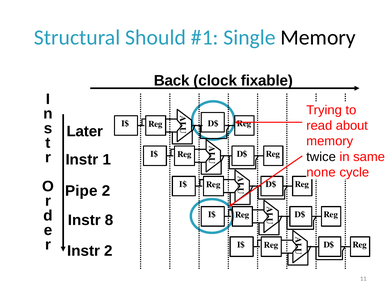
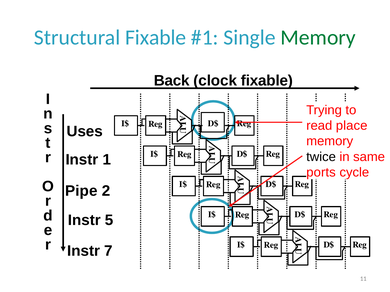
Structural Should: Should -> Fixable (156, 38)
Memory colour: black -> green (318, 38)
about: about -> place (352, 126)
Later: Later -> Uses (85, 132)
none: none -> ports (321, 173)
8: 8 -> 5 (109, 220)
Instr 2: 2 -> 7 (108, 251)
